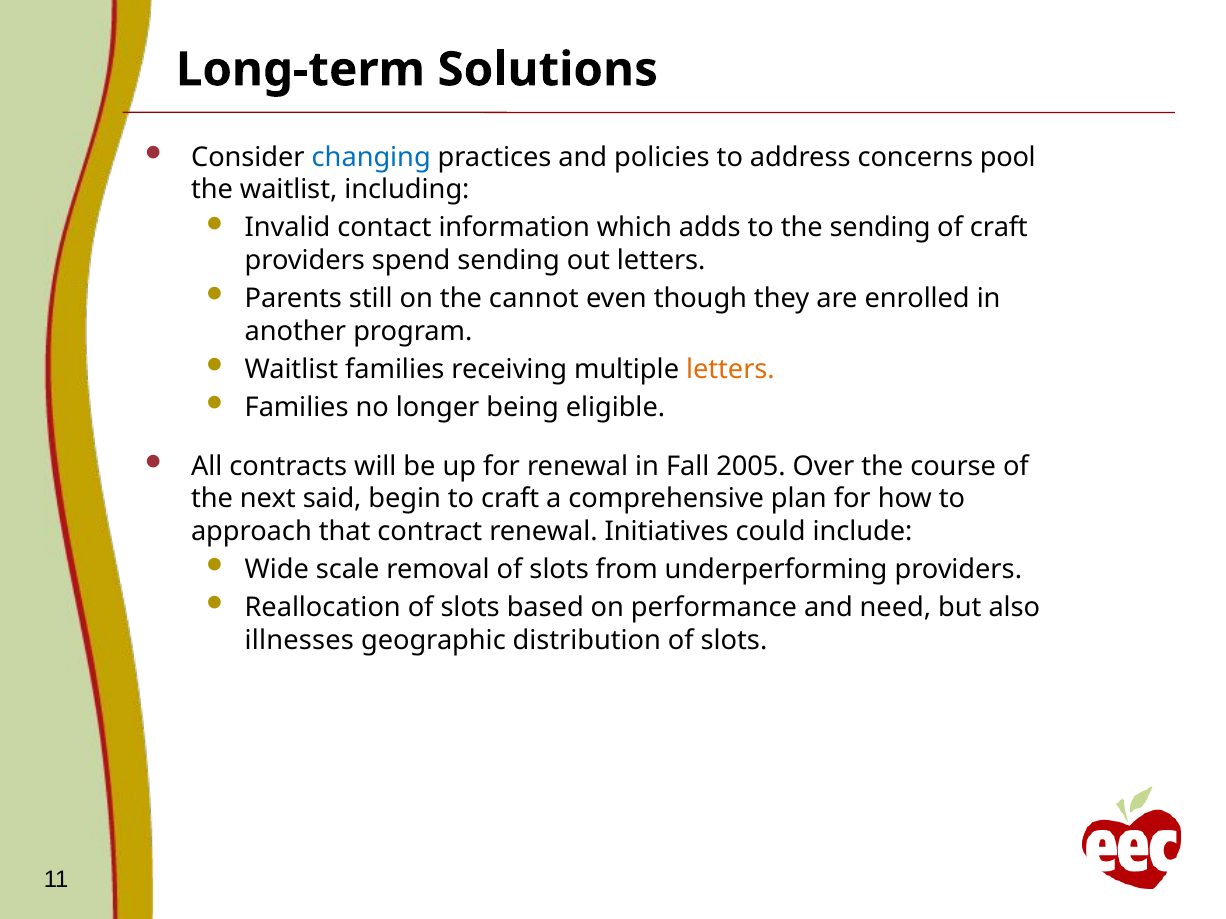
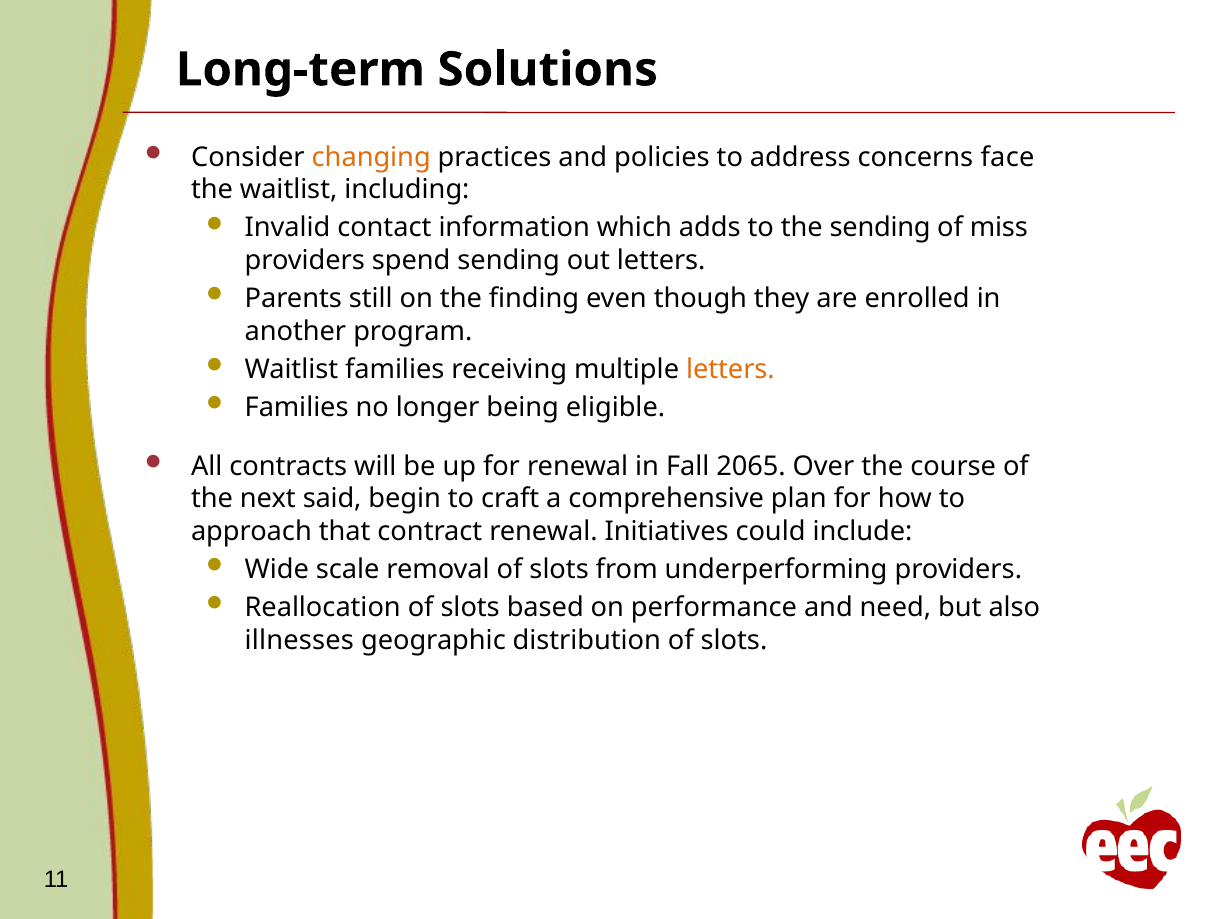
changing colour: blue -> orange (371, 157)
pool: pool -> face (1008, 157)
of craft: craft -> miss (999, 228)
cannot: cannot -> finding (534, 299)
2005: 2005 -> 2065 (751, 466)
